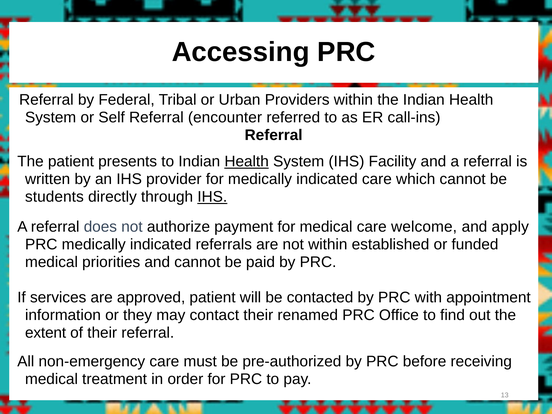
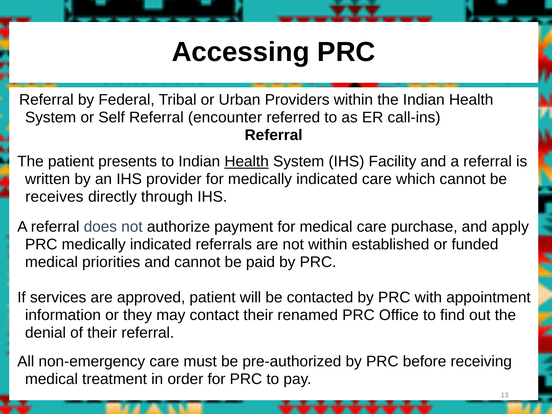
students: students -> receives (54, 197)
IHS underline: present -> none (212, 197)
welcome: welcome -> purchase (424, 227)
extent: extent -> denial (46, 333)
